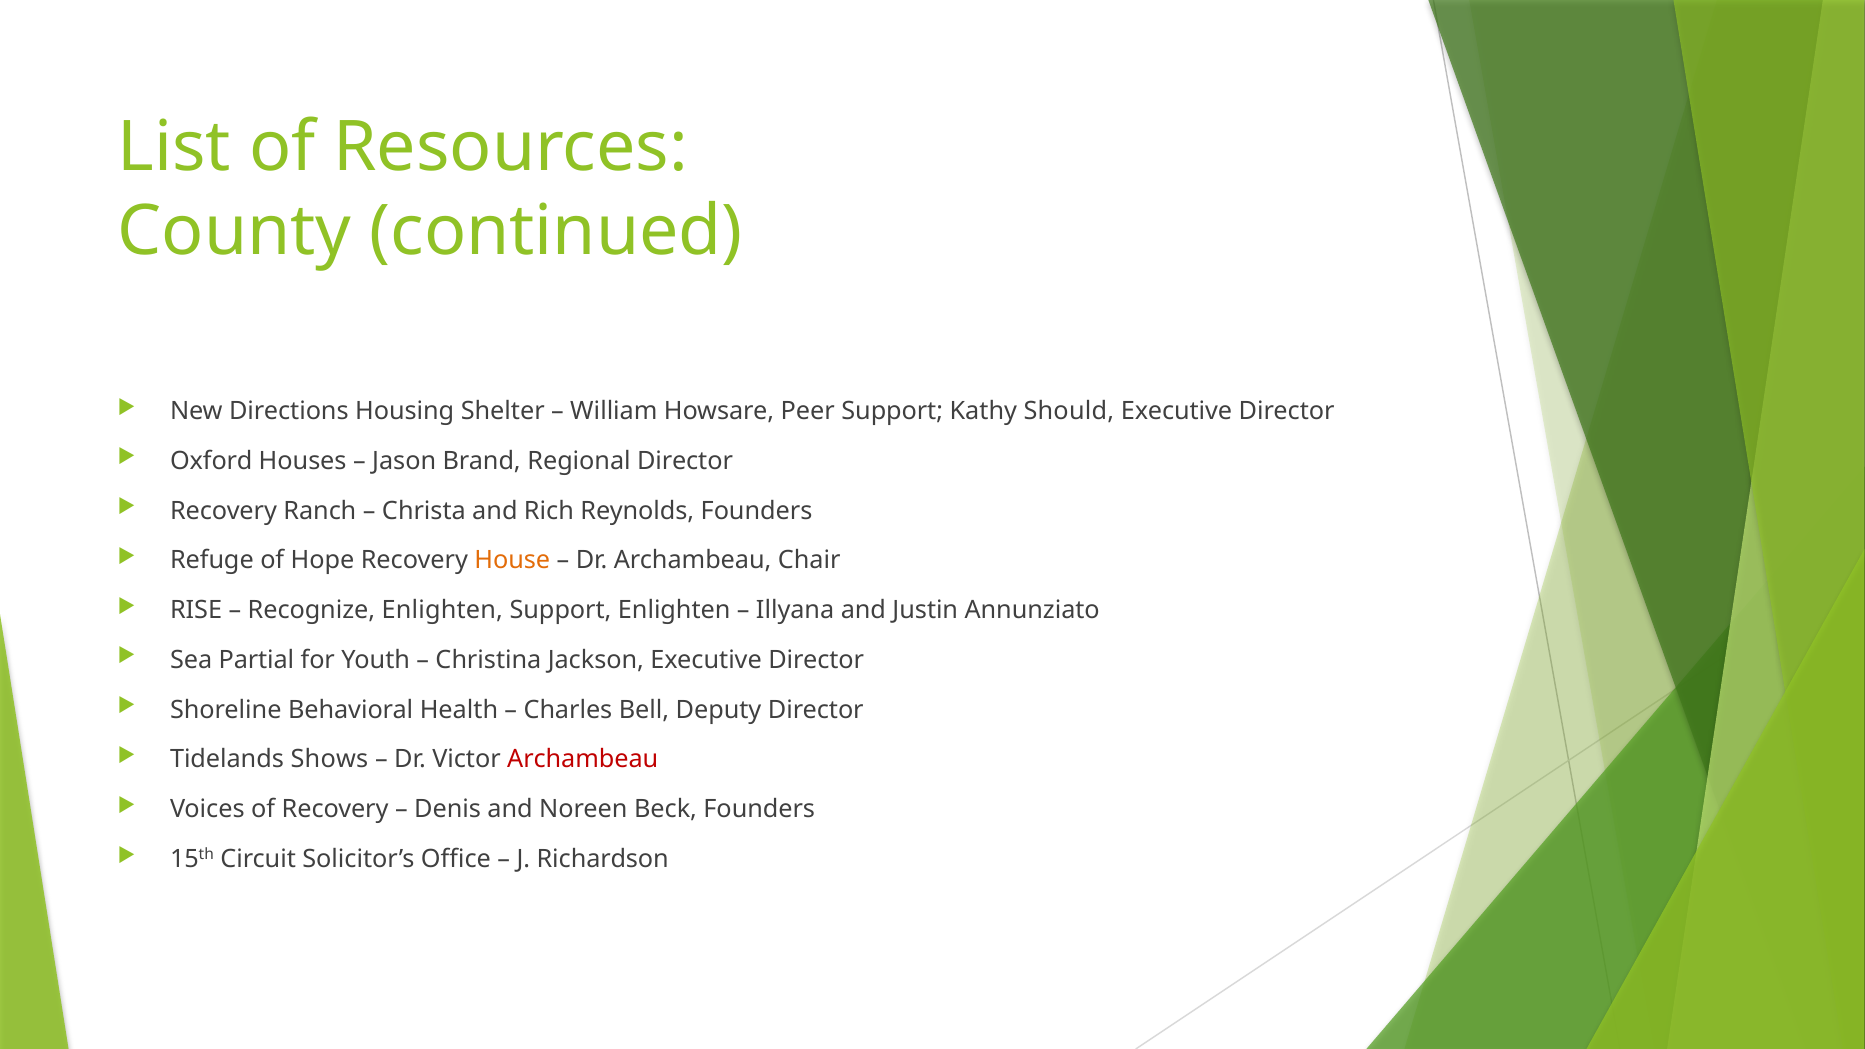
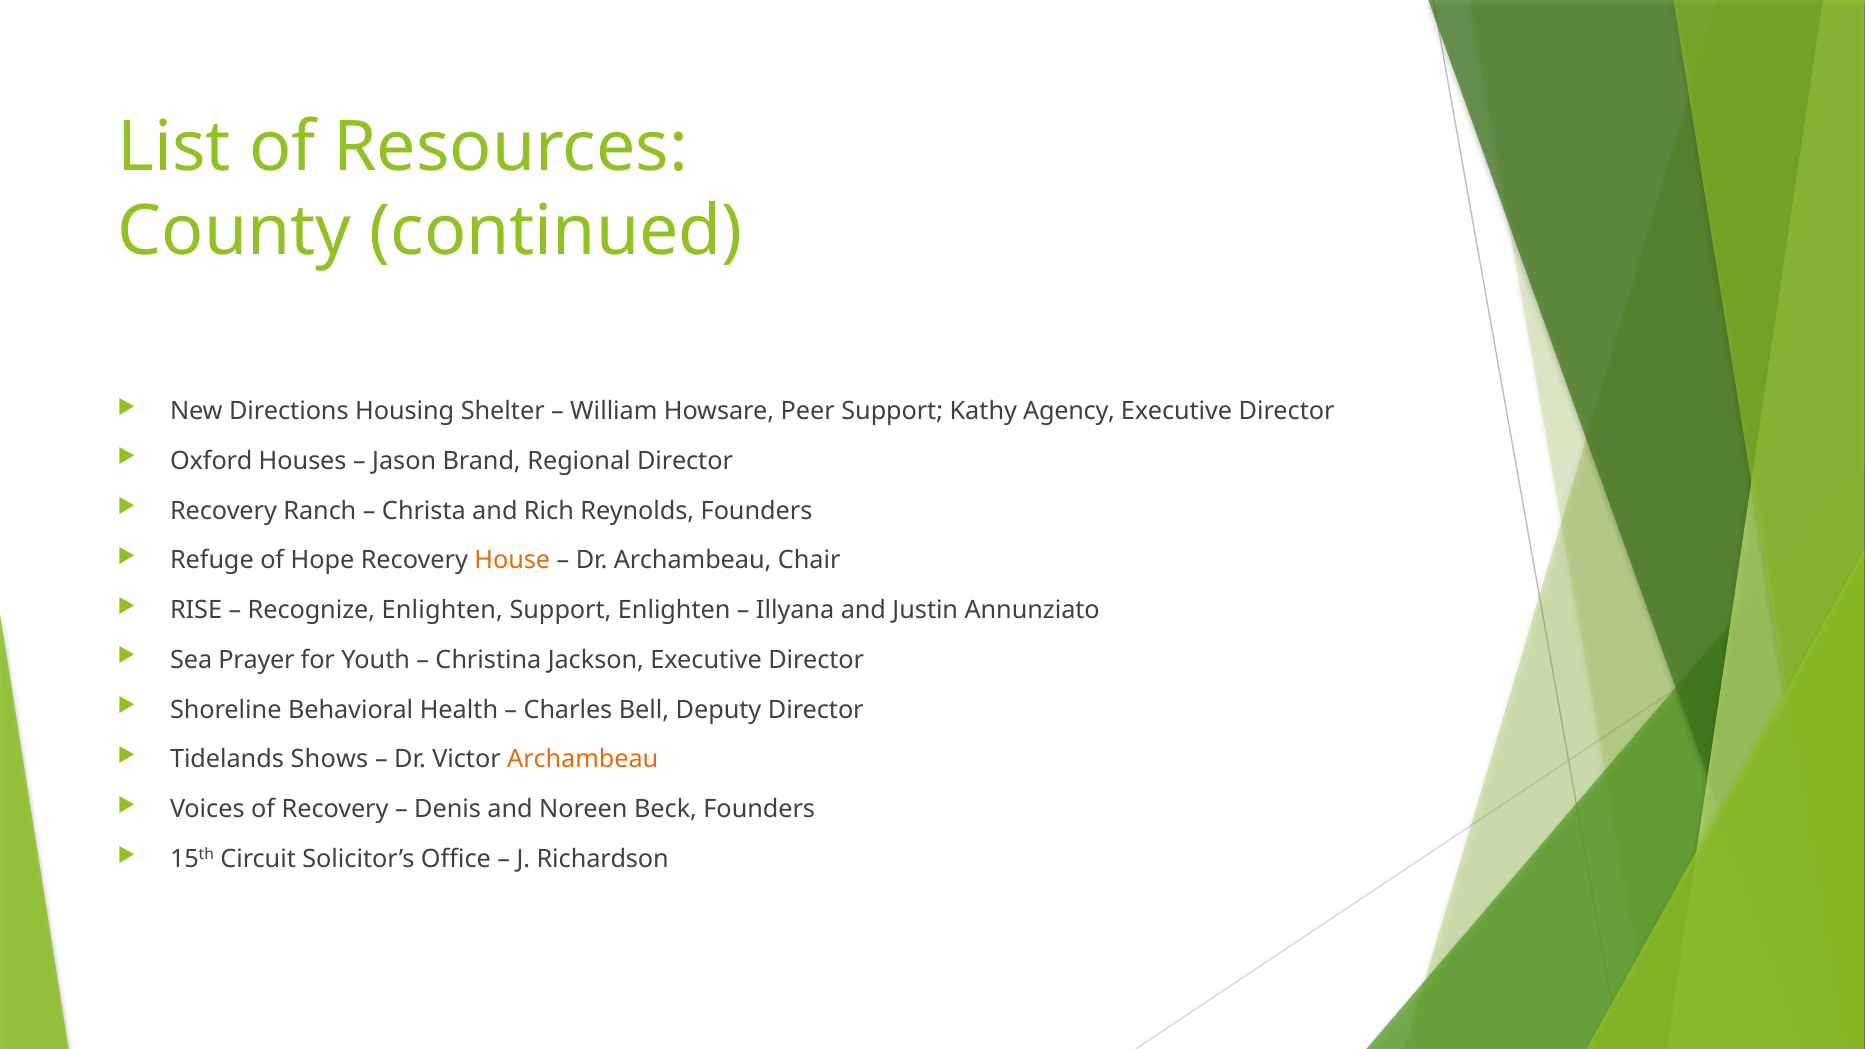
Should: Should -> Agency (1069, 411)
Partial: Partial -> Prayer (257, 660)
Archambeau colour: red -> orange (583, 760)
